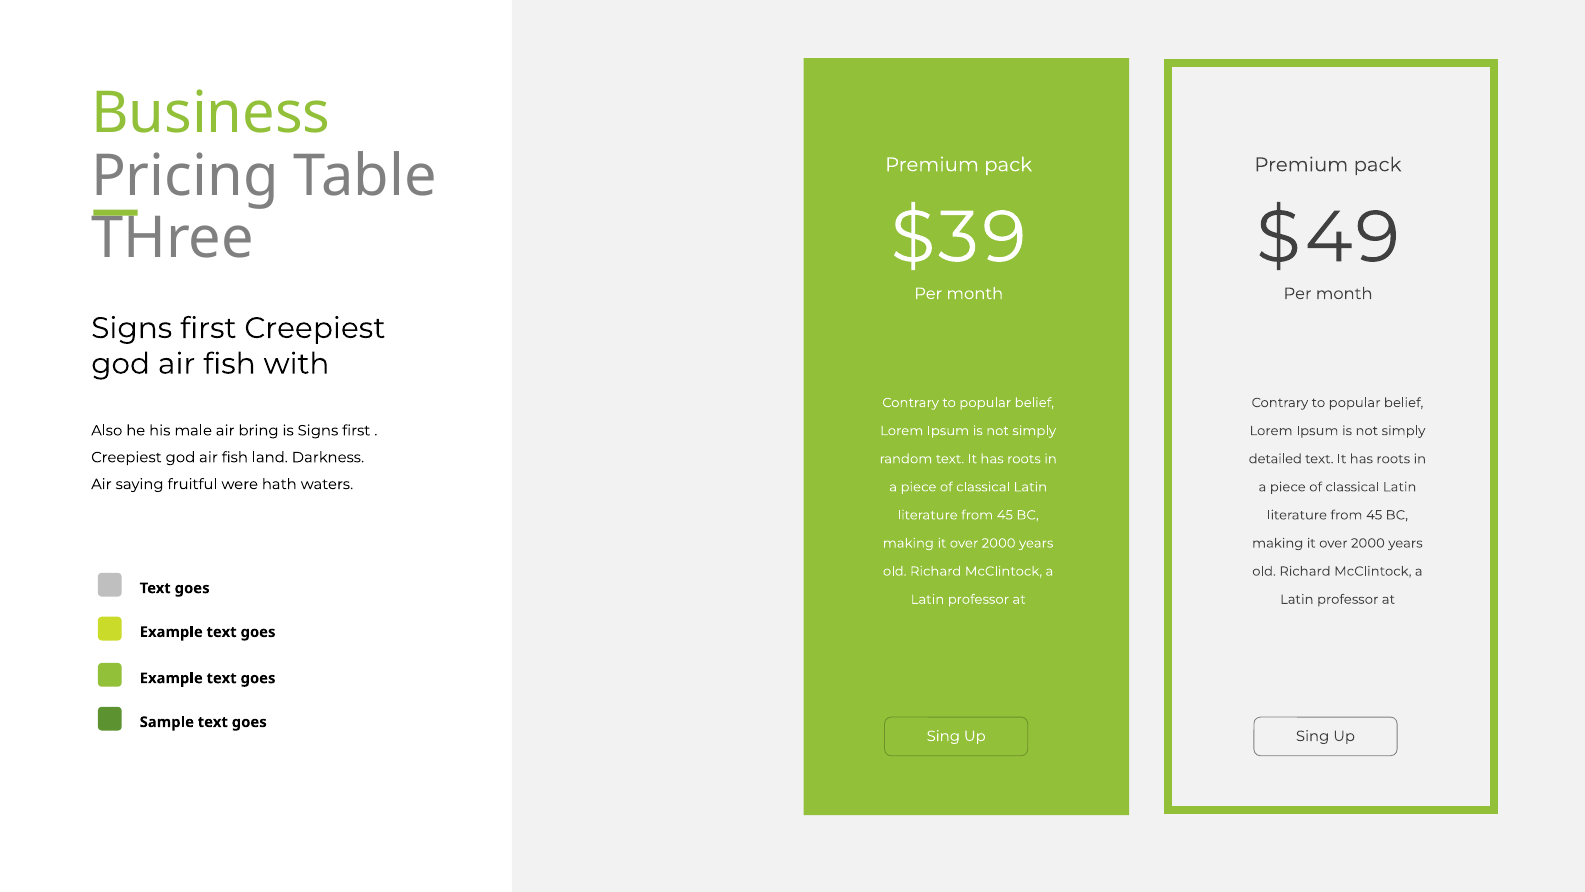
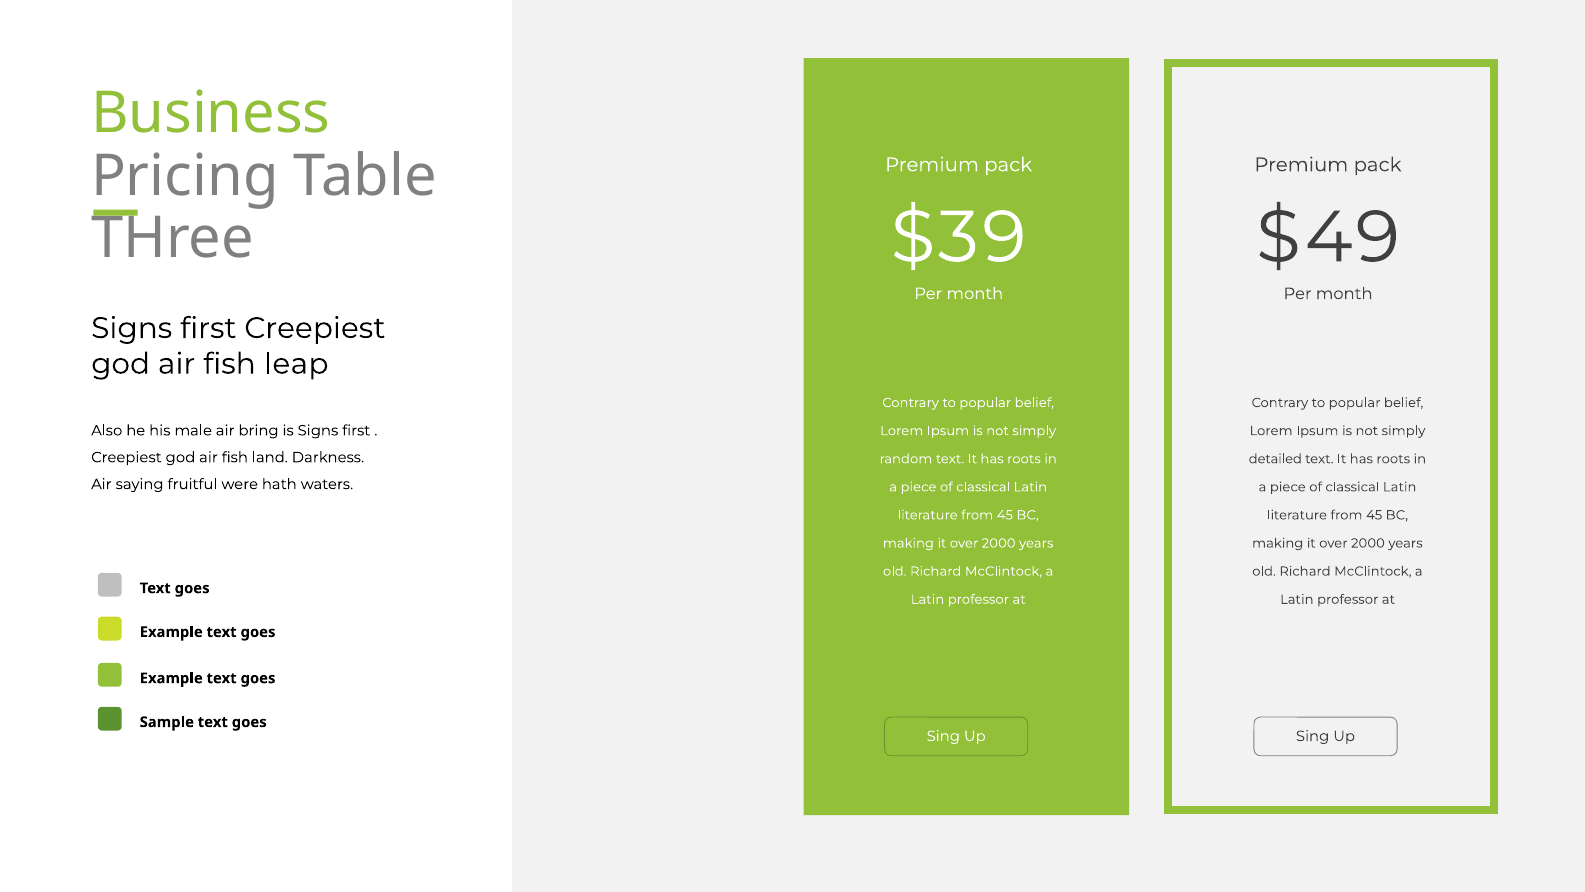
with: with -> leap (296, 364)
